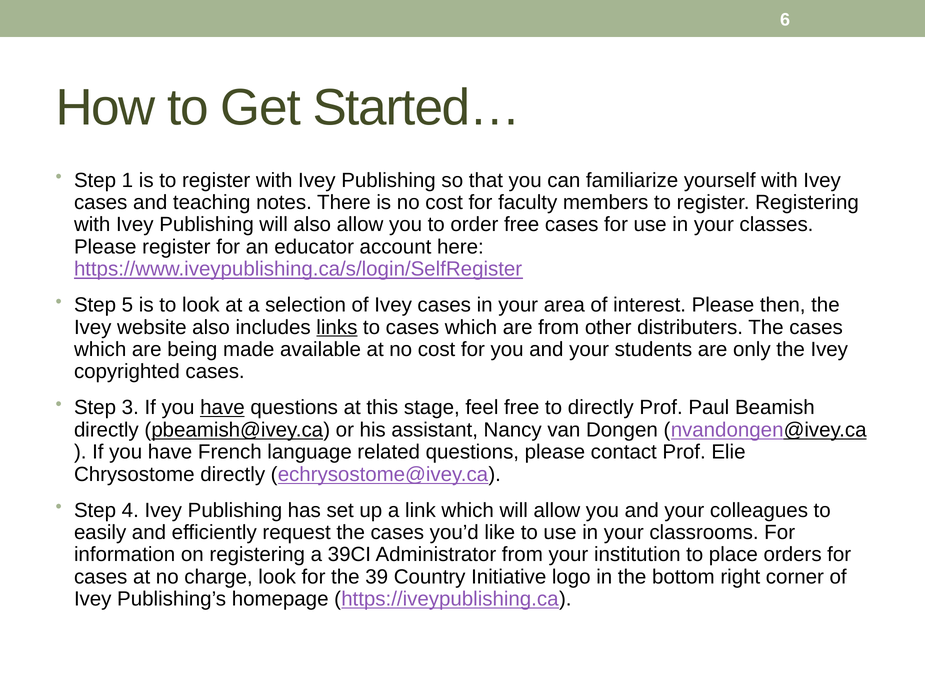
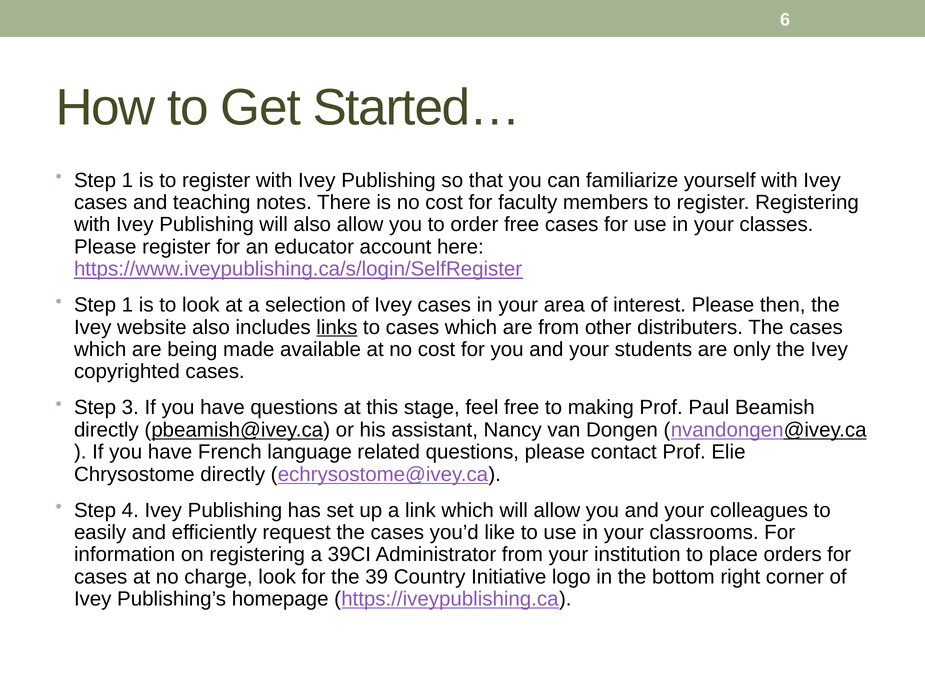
5: 5 -> 1 (127, 305)
have underline: present -> none (222, 408)
to directly: directly -> making (601, 408)
